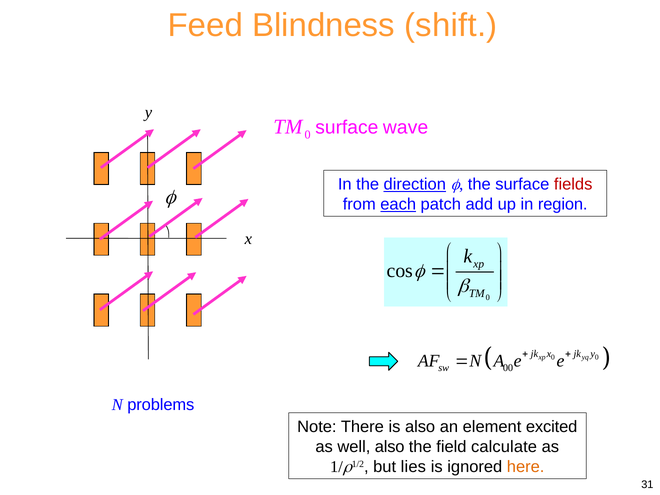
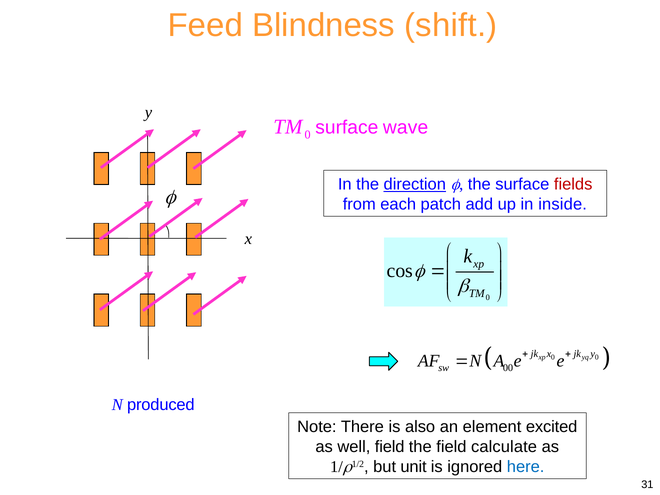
each underline: present -> none (398, 204)
region: region -> inside (563, 204)
problems: problems -> produced (161, 405)
well also: also -> field (390, 447)
lies: lies -> unit (414, 467)
here colour: orange -> blue (526, 467)
